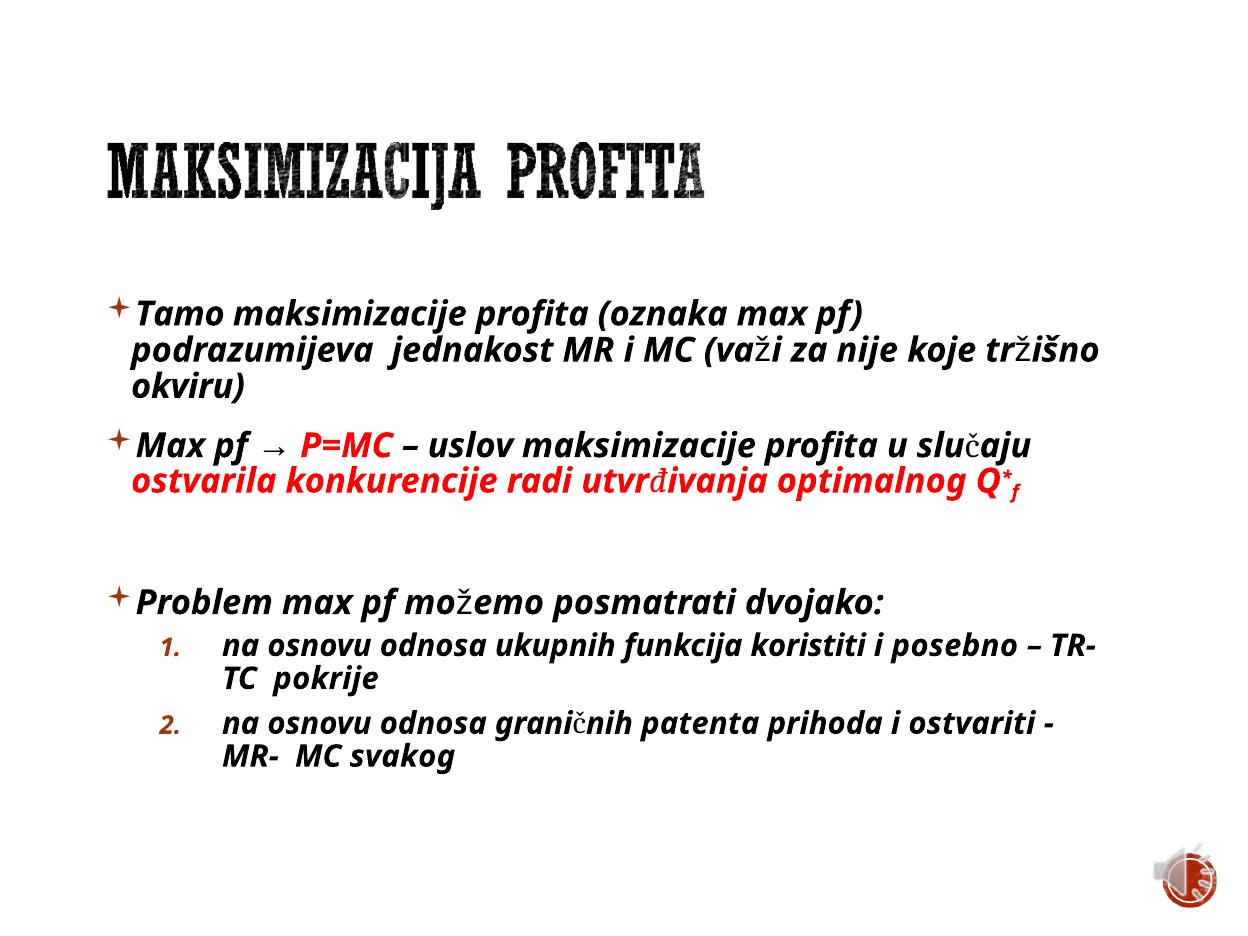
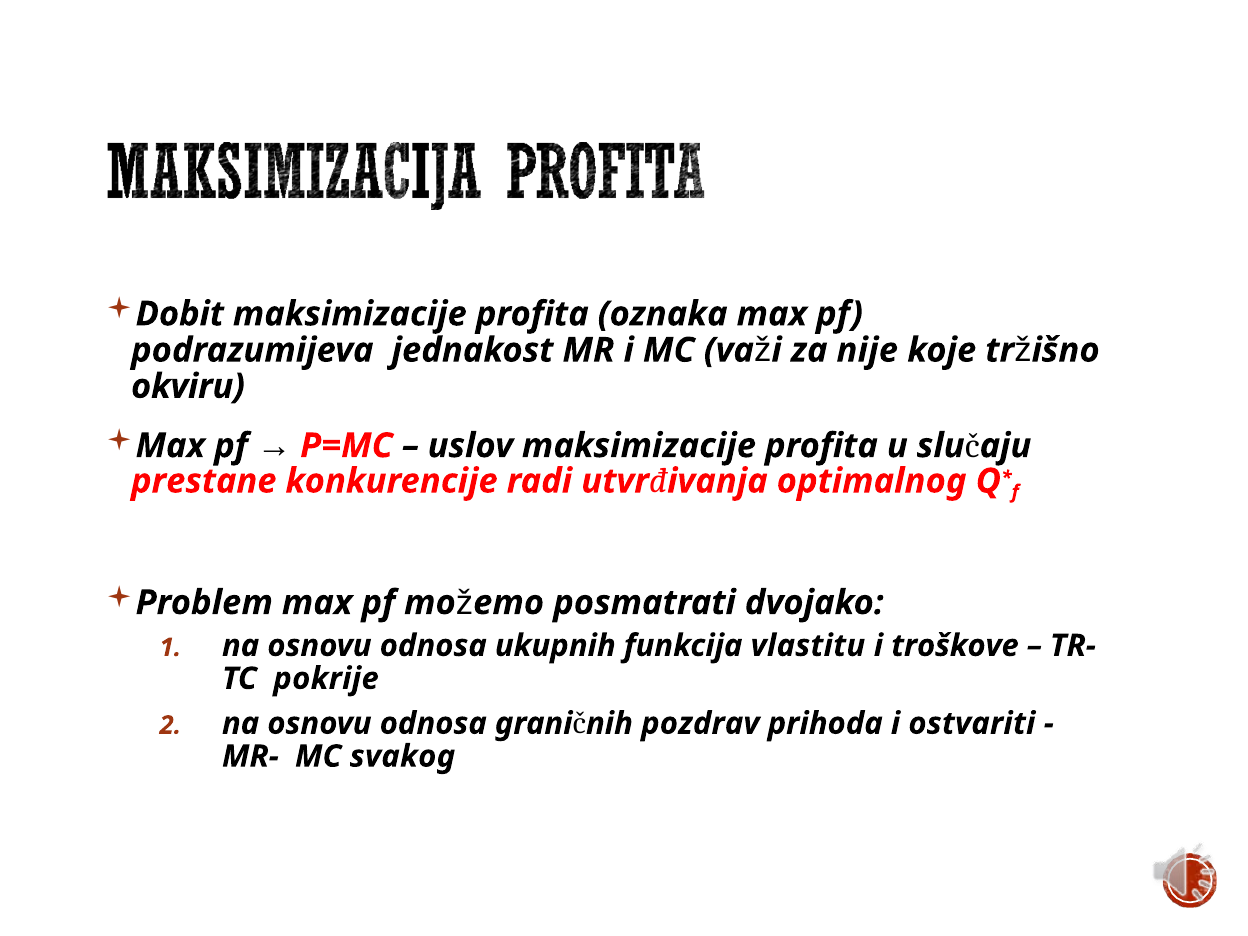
Tamo: Tamo -> Dobit (180, 314)
ostvarila: ostvarila -> prestane (204, 481)
koristiti: koristiti -> vlastitu (808, 646)
posebno: posebno -> troškove (955, 646)
patenta: patenta -> pozdrav (700, 723)
